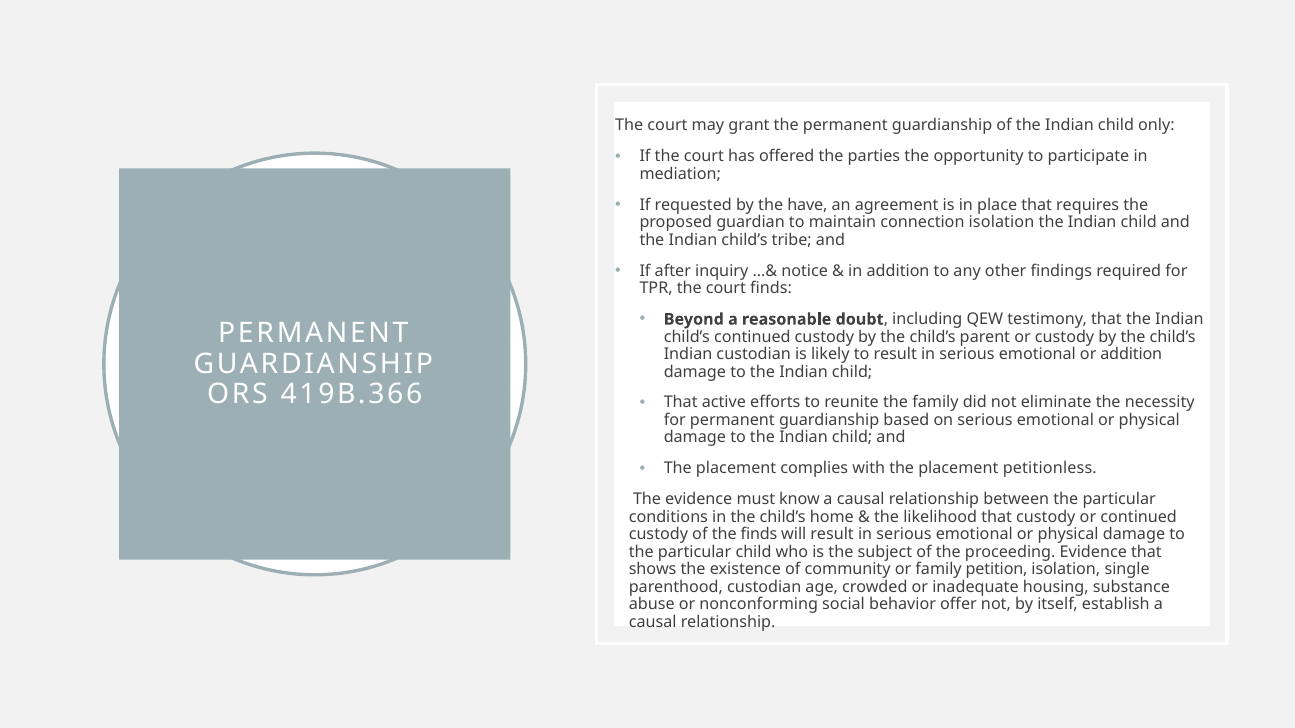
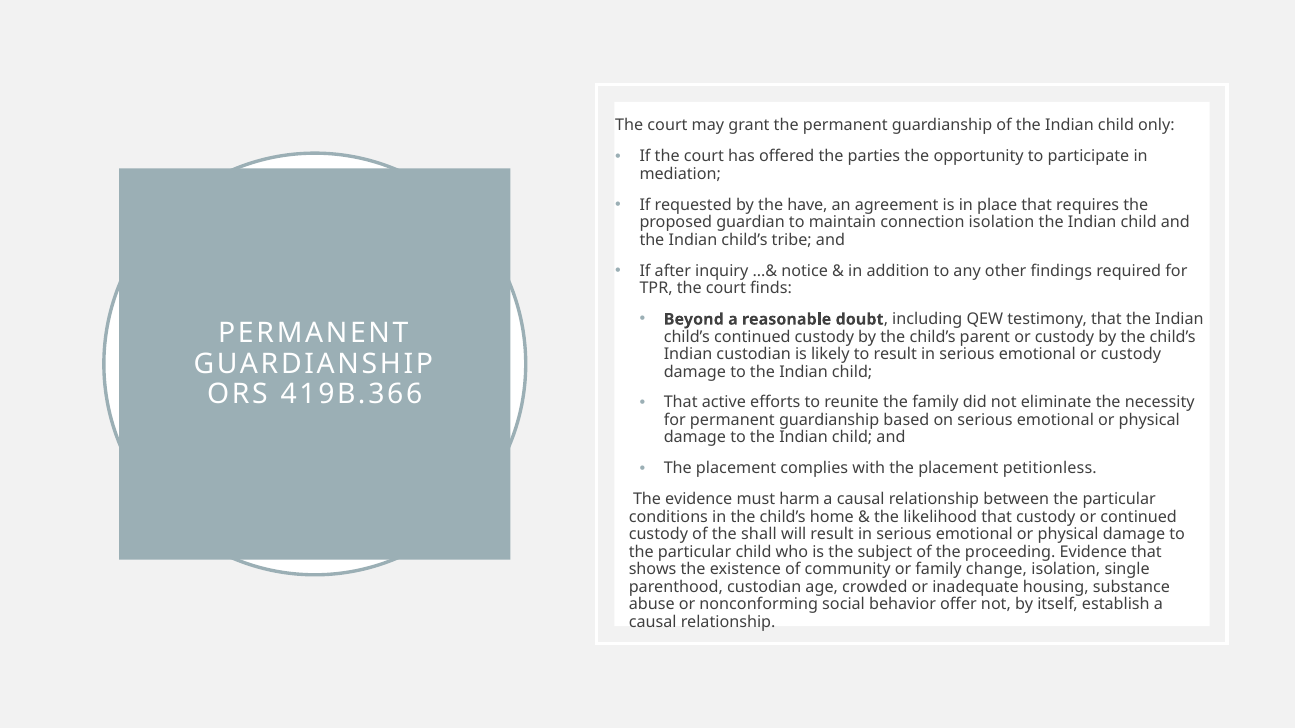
emotional or addition: addition -> custody (1131, 354)
know: know -> harm (800, 500)
the finds: finds -> shall (759, 535)
petition: petition -> change (996, 570)
